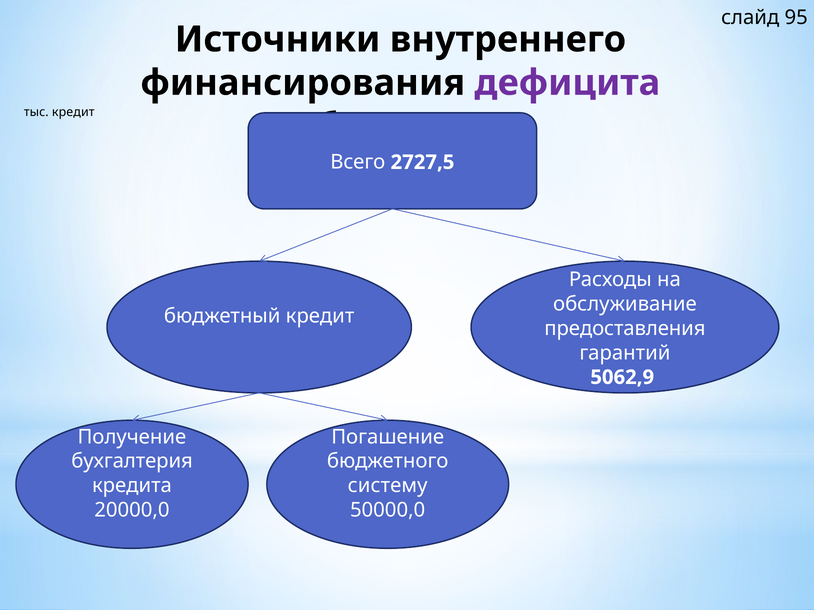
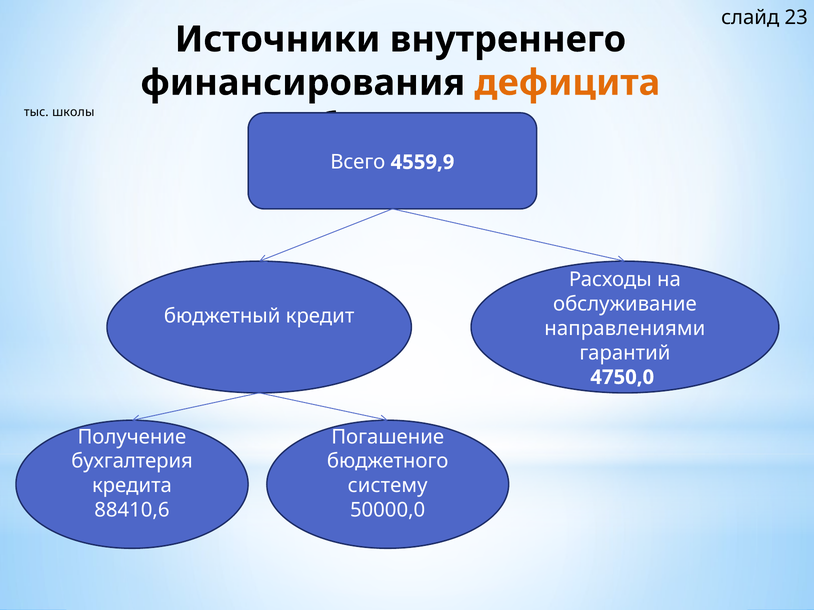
95: 95 -> 23 (796, 18)
дефицита colour: purple -> orange (567, 83)
тыс кредит: кредит -> школы (73, 112)
2727,5: 2727,5 -> 4559,9 (422, 162)
предоставления: предоставления -> направлениями (625, 329)
5062,9: 5062,9 -> 4750,0 (622, 378)
20000,0: 20000,0 -> 88410,6 (132, 510)
